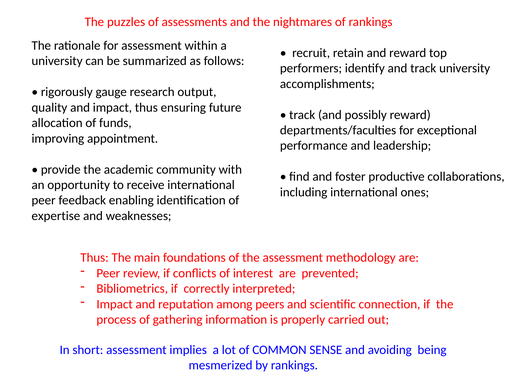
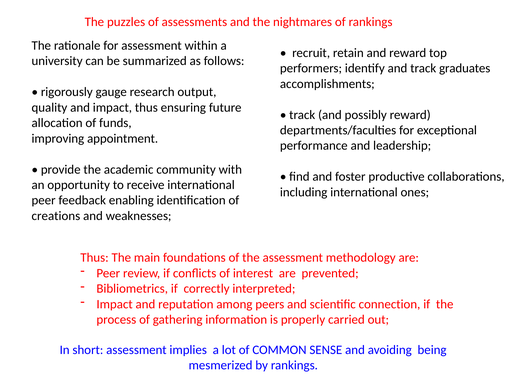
track university: university -> graduates (465, 68)
expertise: expertise -> creations (56, 216)
